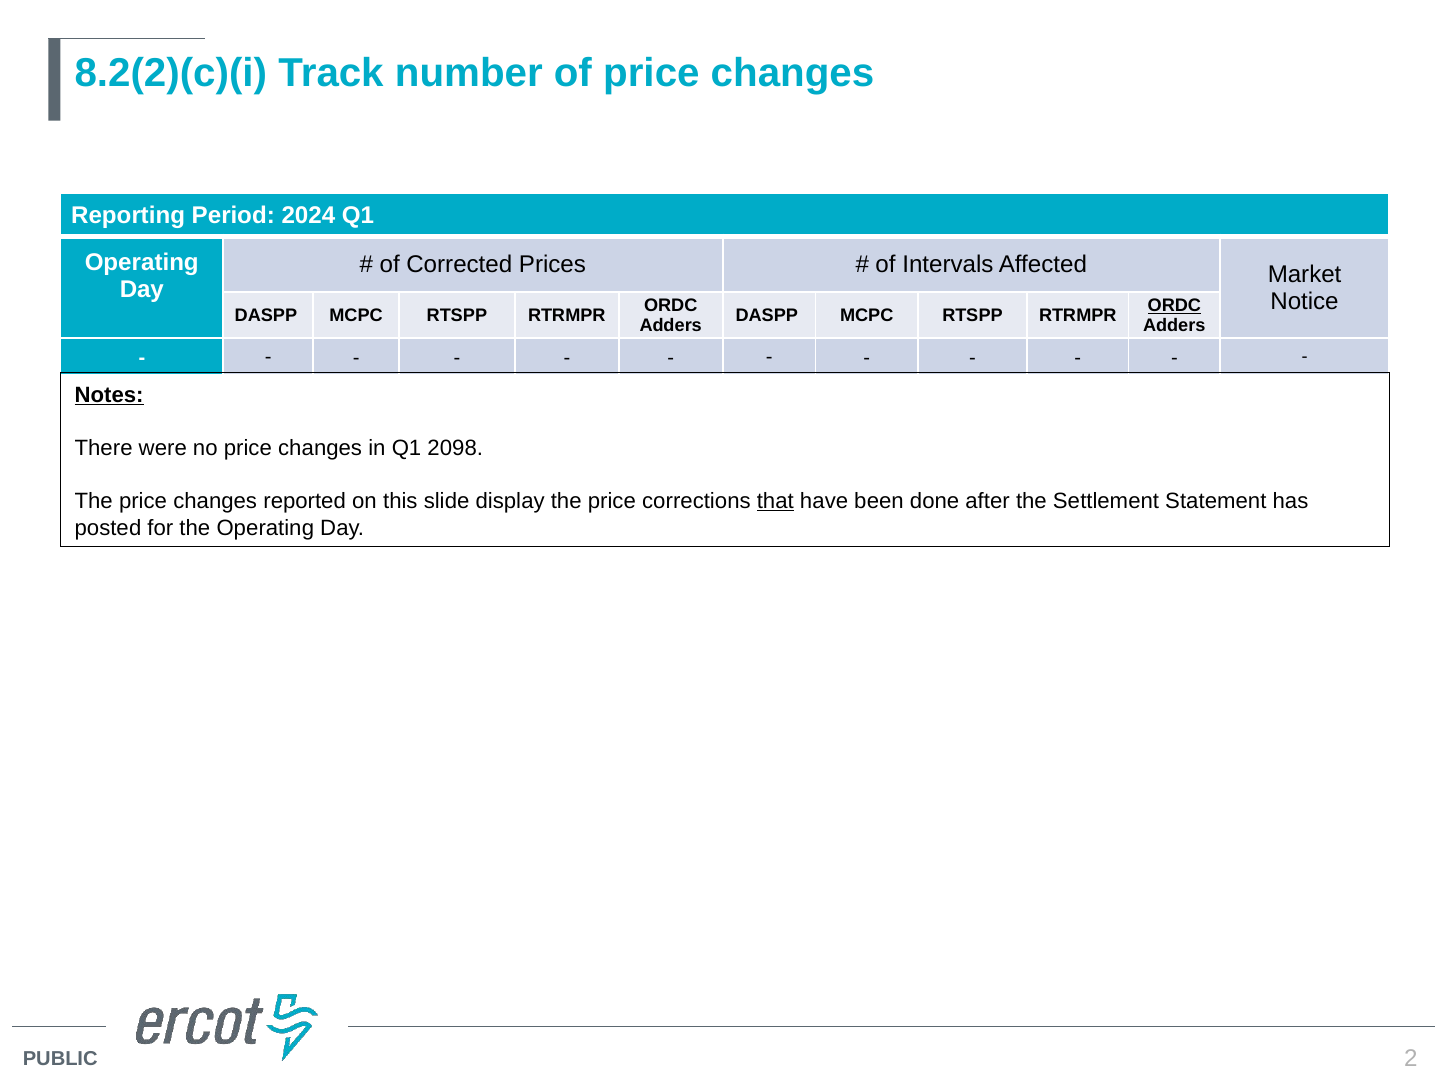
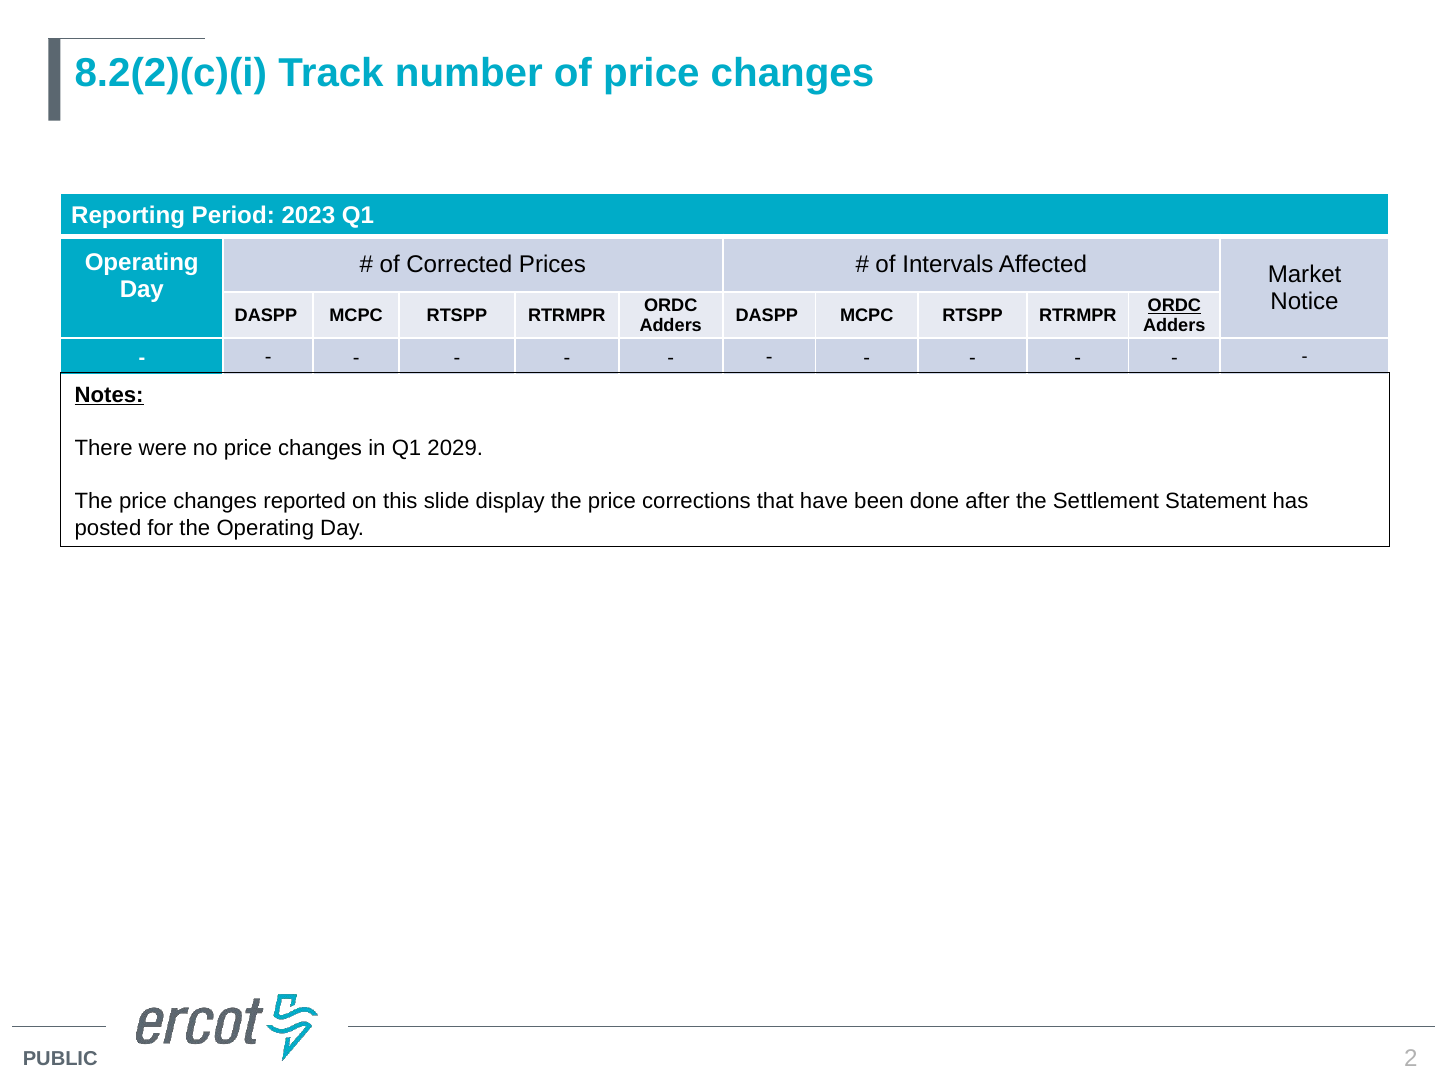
2024: 2024 -> 2023 (308, 215)
2098: 2098 -> 2029 (455, 448)
that underline: present -> none (775, 501)
